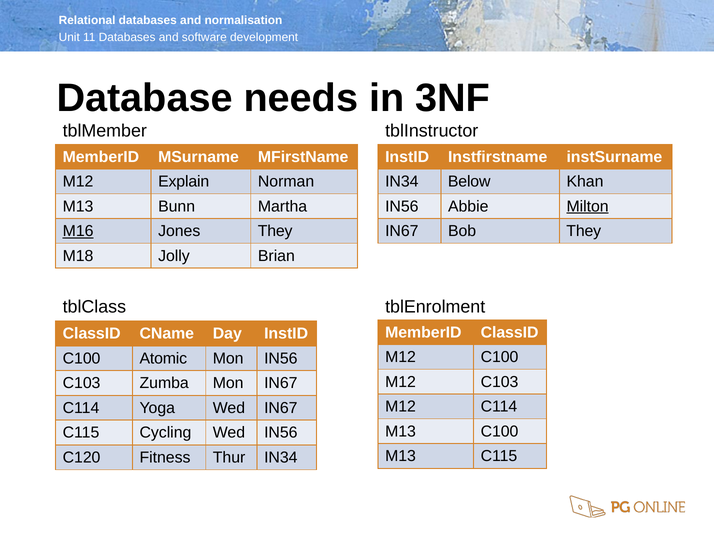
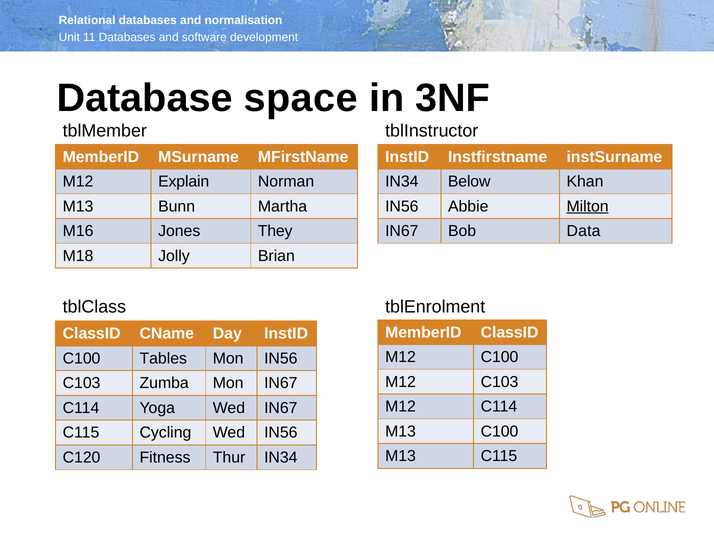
needs: needs -> space (301, 98)
M16 underline: present -> none (78, 231)
Bob They: They -> Data (584, 231)
Atomic: Atomic -> Tables (163, 359)
